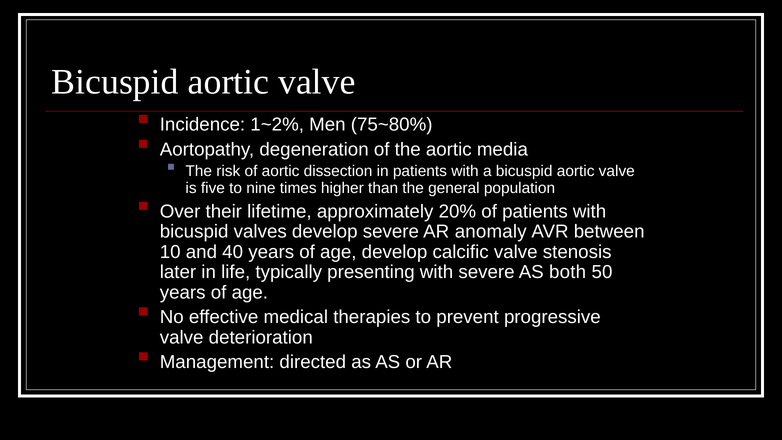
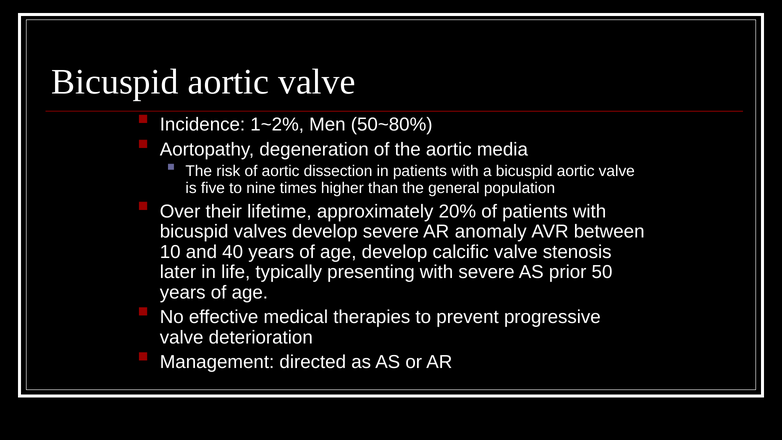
75~80%: 75~80% -> 50~80% (392, 125)
both: both -> prior (568, 272)
